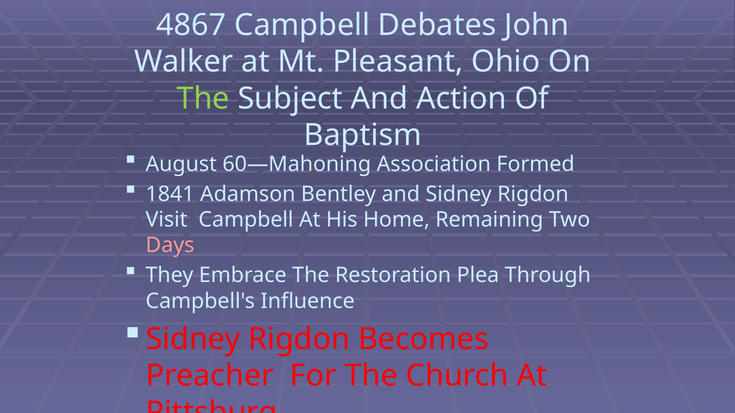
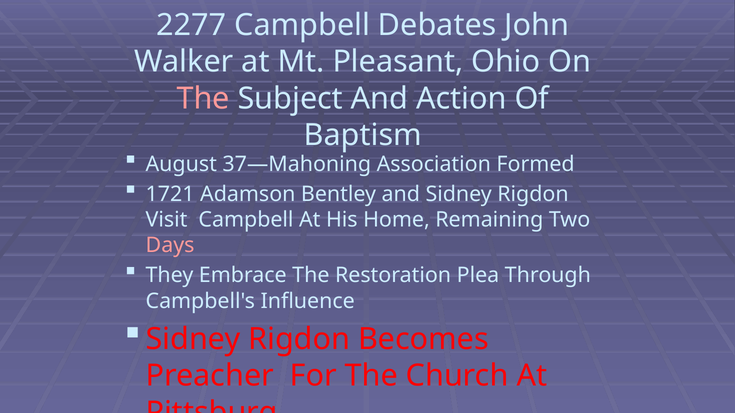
4867: 4867 -> 2277 (191, 25)
The colour: light green -> pink (203, 99)
60—Mahoning: 60—Mahoning -> 37—Mahoning (297, 164)
1841: 1841 -> 1721 (170, 194)
